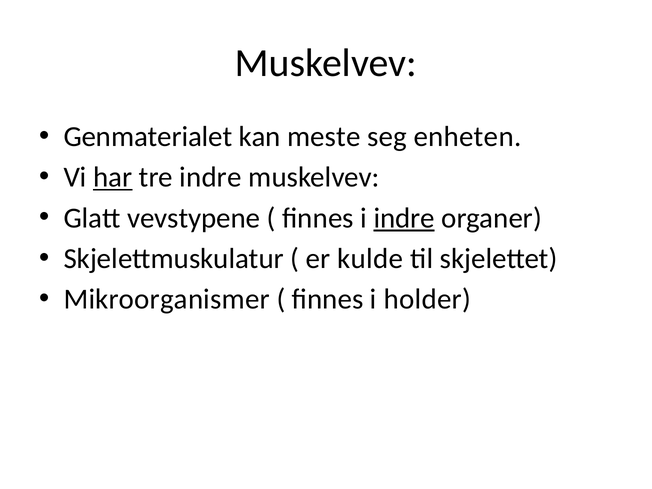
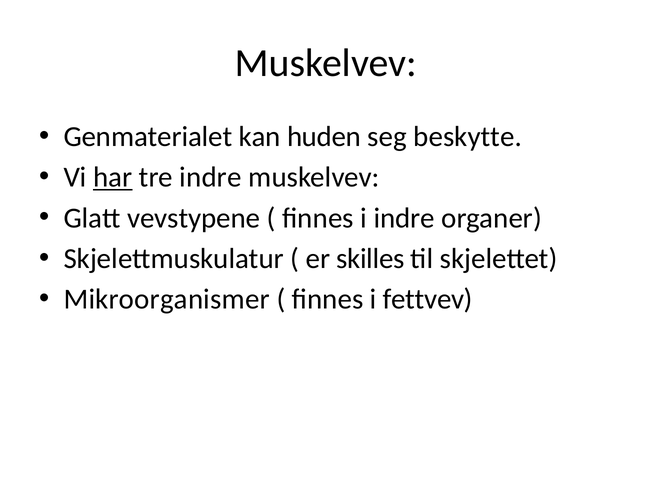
meste: meste -> huden (324, 137)
enheten: enheten -> beskytte (468, 137)
indre underline: present -> none (404, 218)
kulde: kulde -> skilles (370, 259)
holder: holder -> fettvev (428, 299)
